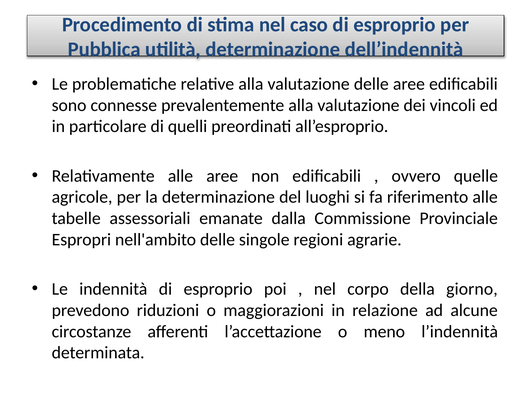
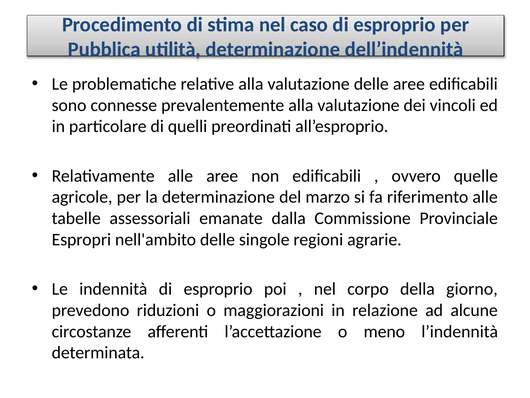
luoghi: luoghi -> marzo (328, 197)
